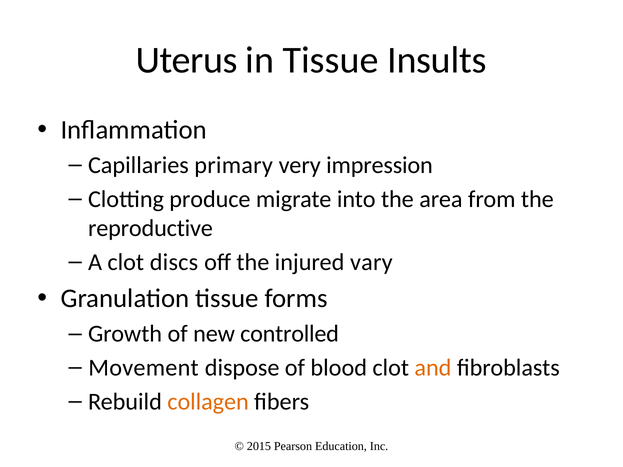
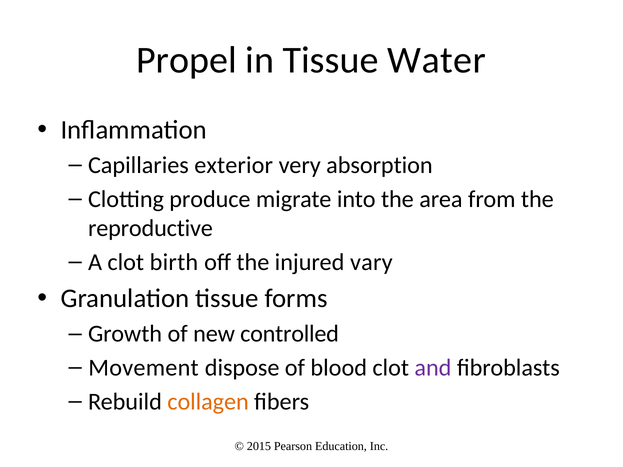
Uterus: Uterus -> Propel (186, 60)
Insults: Insults -> Water (437, 60)
primary: primary -> exterior (234, 165)
impression: impression -> absorption (379, 165)
discs: discs -> birth (174, 262)
and colour: orange -> purple (433, 368)
